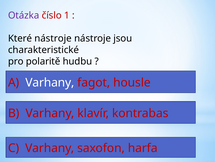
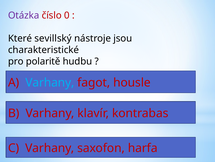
1: 1 -> 0 (67, 15)
Které nástroje: nástroje -> sevillský (53, 38)
Varhany colour: white -> light blue (50, 82)
